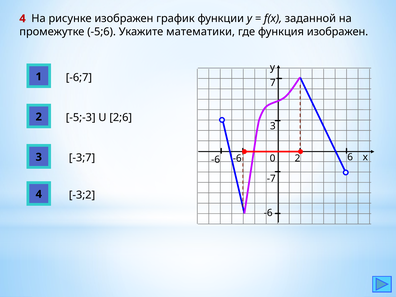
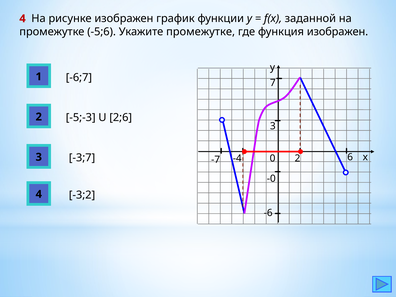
Укажите математики: математики -> промежутке (201, 32)
-6: -6 -> -4 (237, 158)
-6: -6 -> -7 (216, 160)
-7: -7 -> -0 (271, 179)
